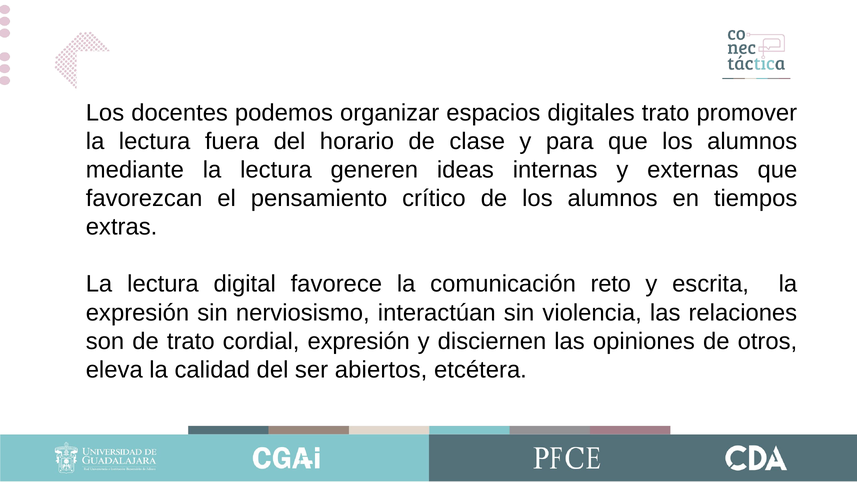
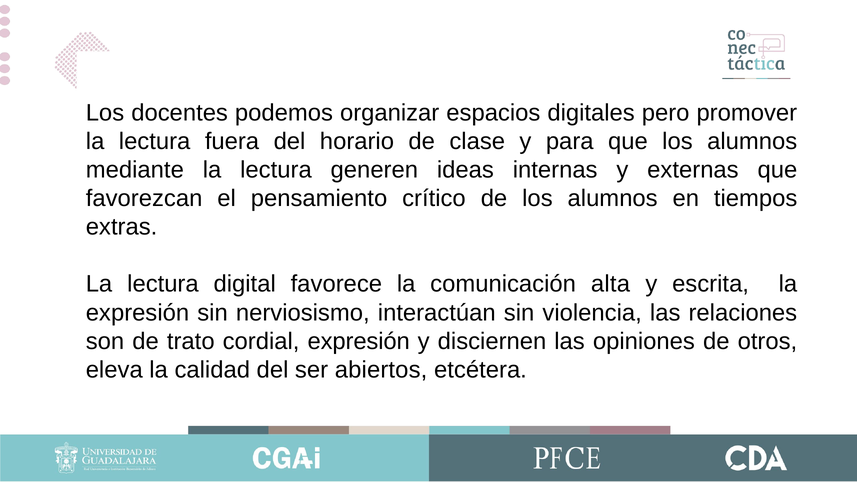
digitales trato: trato -> pero (666, 113)
reto: reto -> alta (611, 284)
